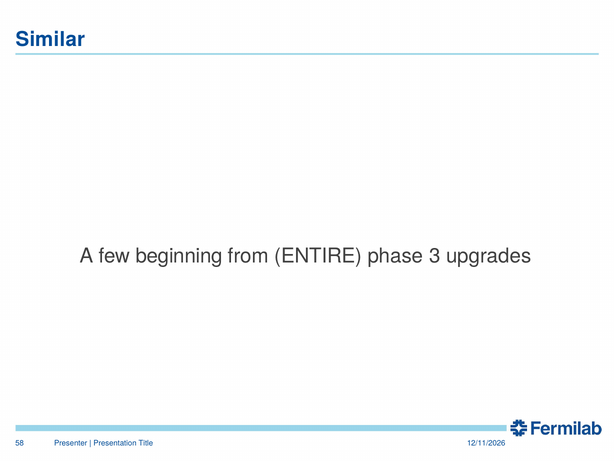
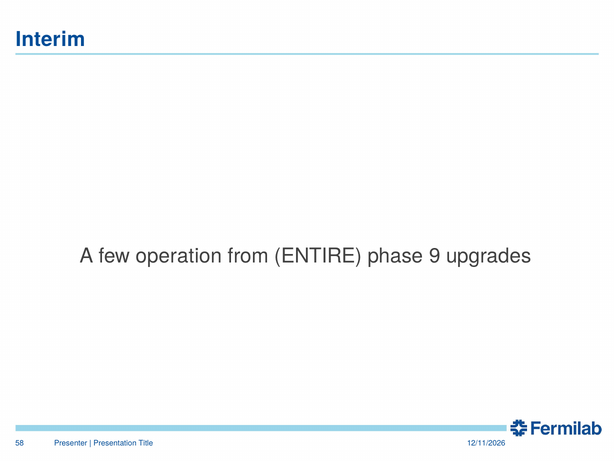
Similar: Similar -> Interim (50, 39)
beginning: beginning -> operation (179, 256)
3: 3 -> 9 (435, 256)
